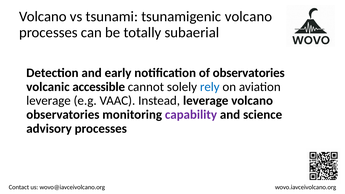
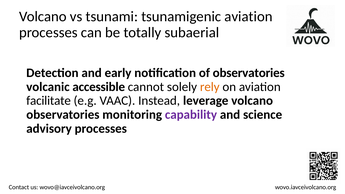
tsunamigenic volcano: volcano -> aviation (249, 17)
rely colour: blue -> orange (210, 87)
leverage: leverage -> facilitate (49, 101)
